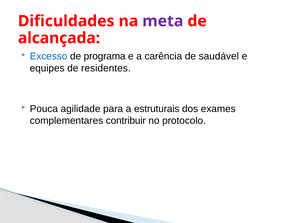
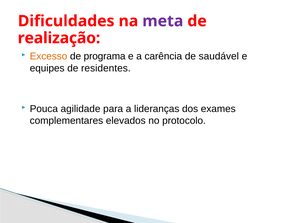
alcançada: alcançada -> realização (59, 38)
Excesso colour: blue -> orange (49, 56)
estruturais: estruturais -> lideranças (157, 109)
contribuir: contribuir -> elevados (126, 121)
